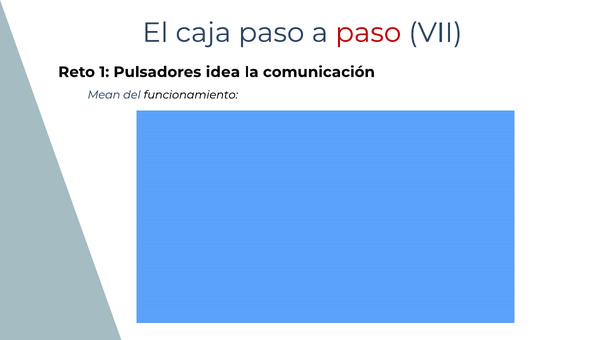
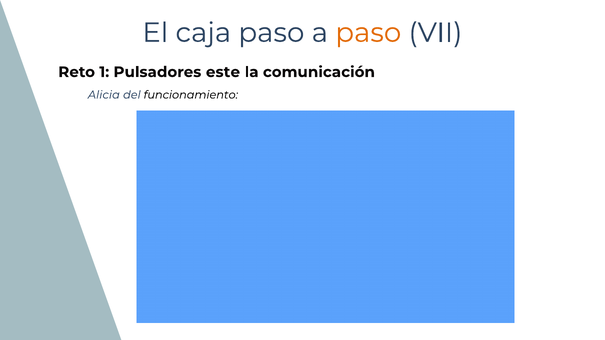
paso colour: red -> orange (368, 33)
idea: idea -> este (223, 72)
Mean: Mean -> Alicia (104, 95)
